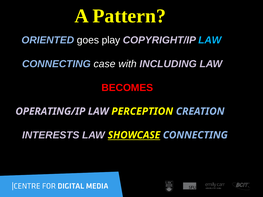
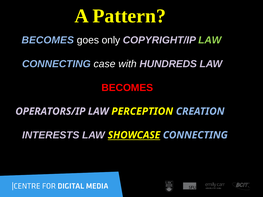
ORIENTED: ORIENTED -> BECOMES (48, 40)
play: play -> only (111, 40)
LAW colour: light blue -> light green (210, 40)
INCLUDING: INCLUDING -> HUNDREDS (168, 64)
OPERATING/IP: OPERATING/IP -> OPERATORS/IP (50, 111)
